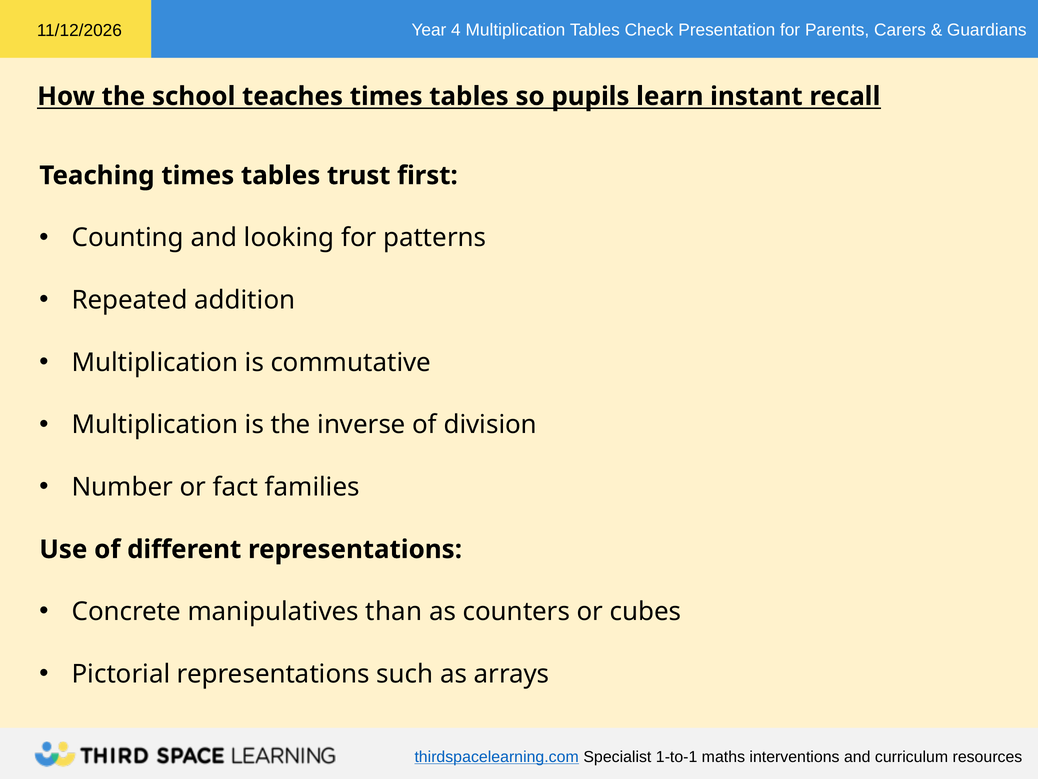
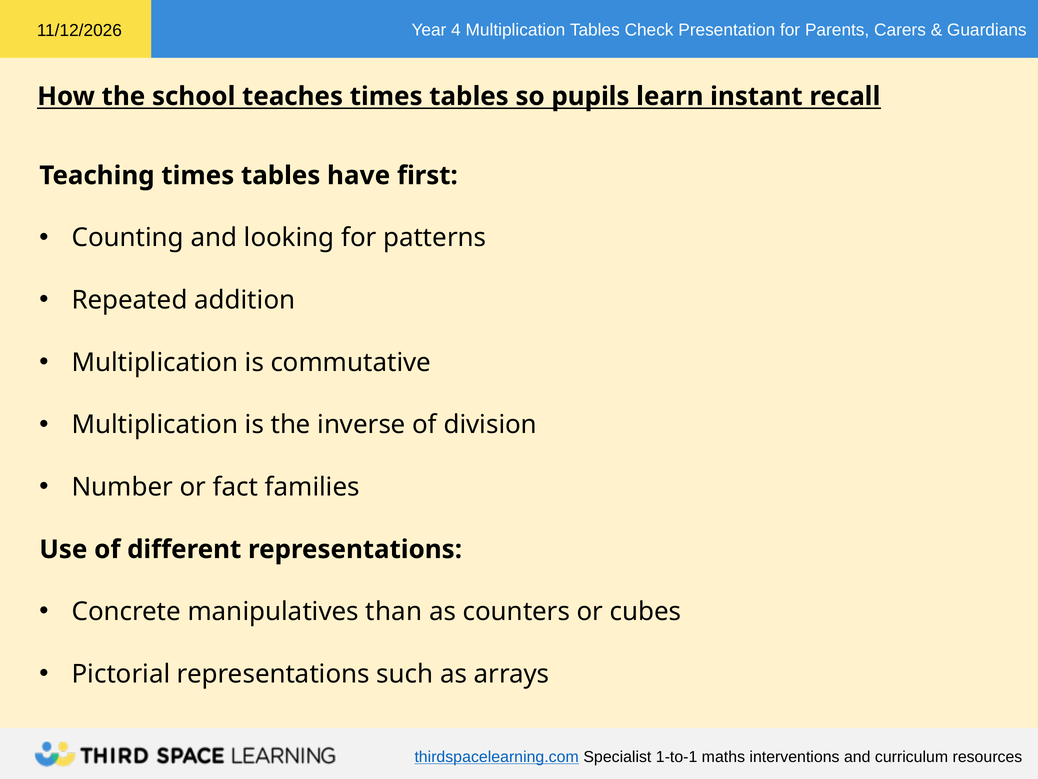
trust: trust -> have (359, 175)
